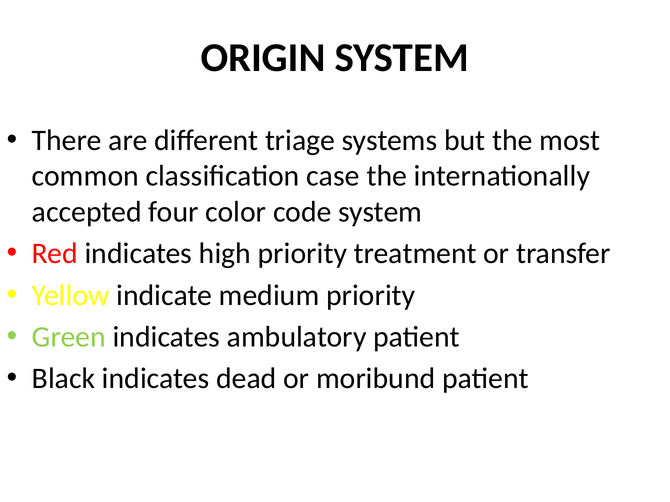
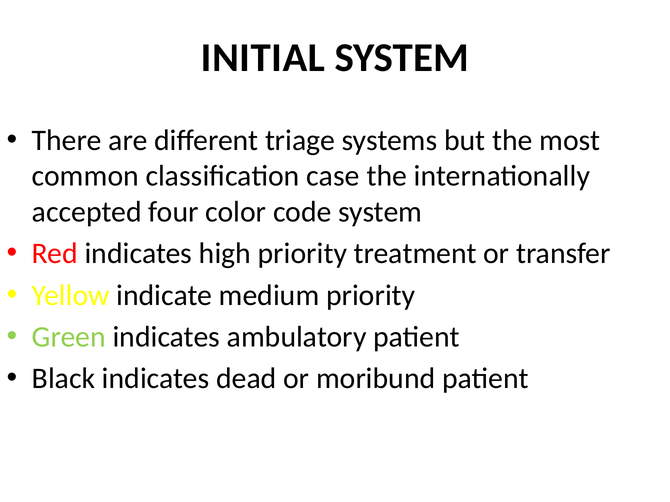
ORIGIN: ORIGIN -> INITIAL (263, 58)
